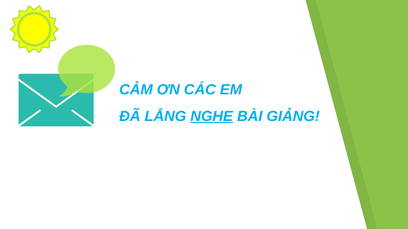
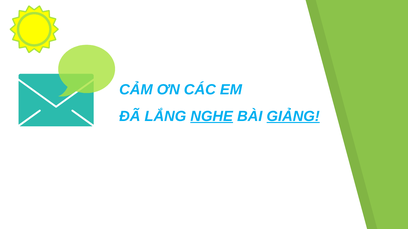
GIẢNG underline: none -> present (293, 116)
